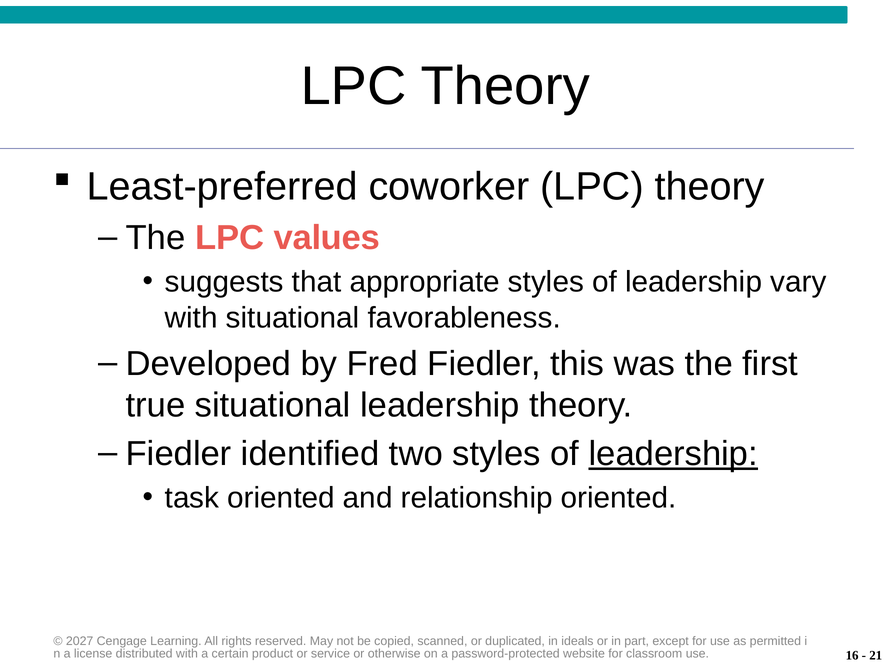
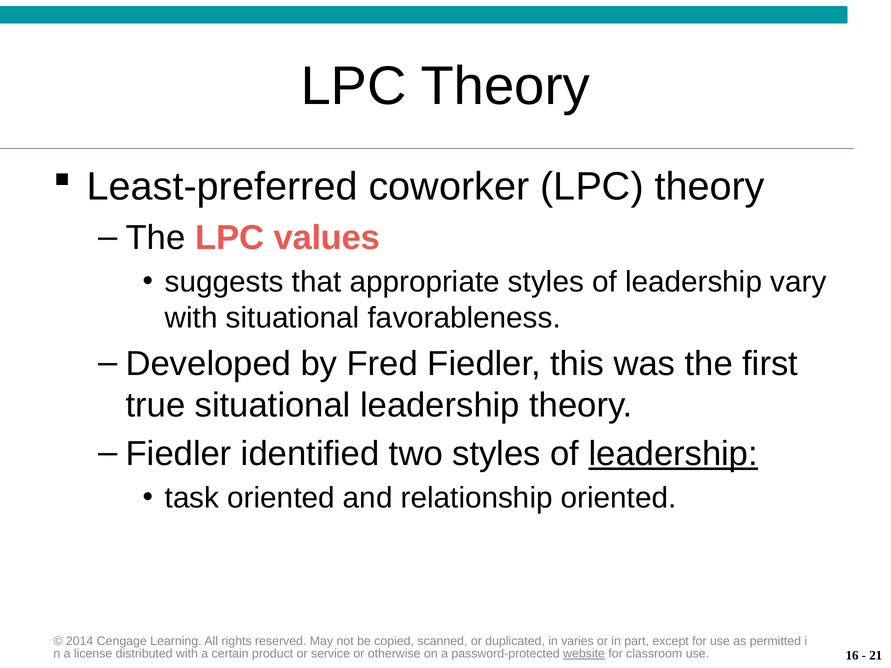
2027: 2027 -> 2014 (80, 642)
ideals: ideals -> varies (577, 642)
website underline: none -> present (584, 654)
